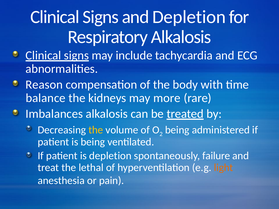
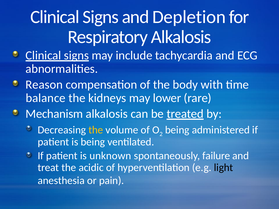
more: more -> lower (167, 98)
Imbalances: Imbalances -> Mechanism (54, 114)
is depletion: depletion -> unknown (110, 156)
lethal: lethal -> acidic (91, 168)
light colour: orange -> black (224, 168)
